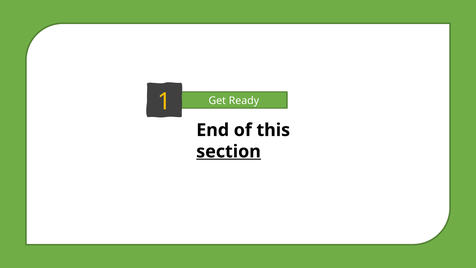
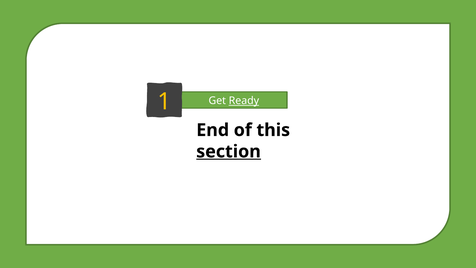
Ready underline: none -> present (244, 101)
